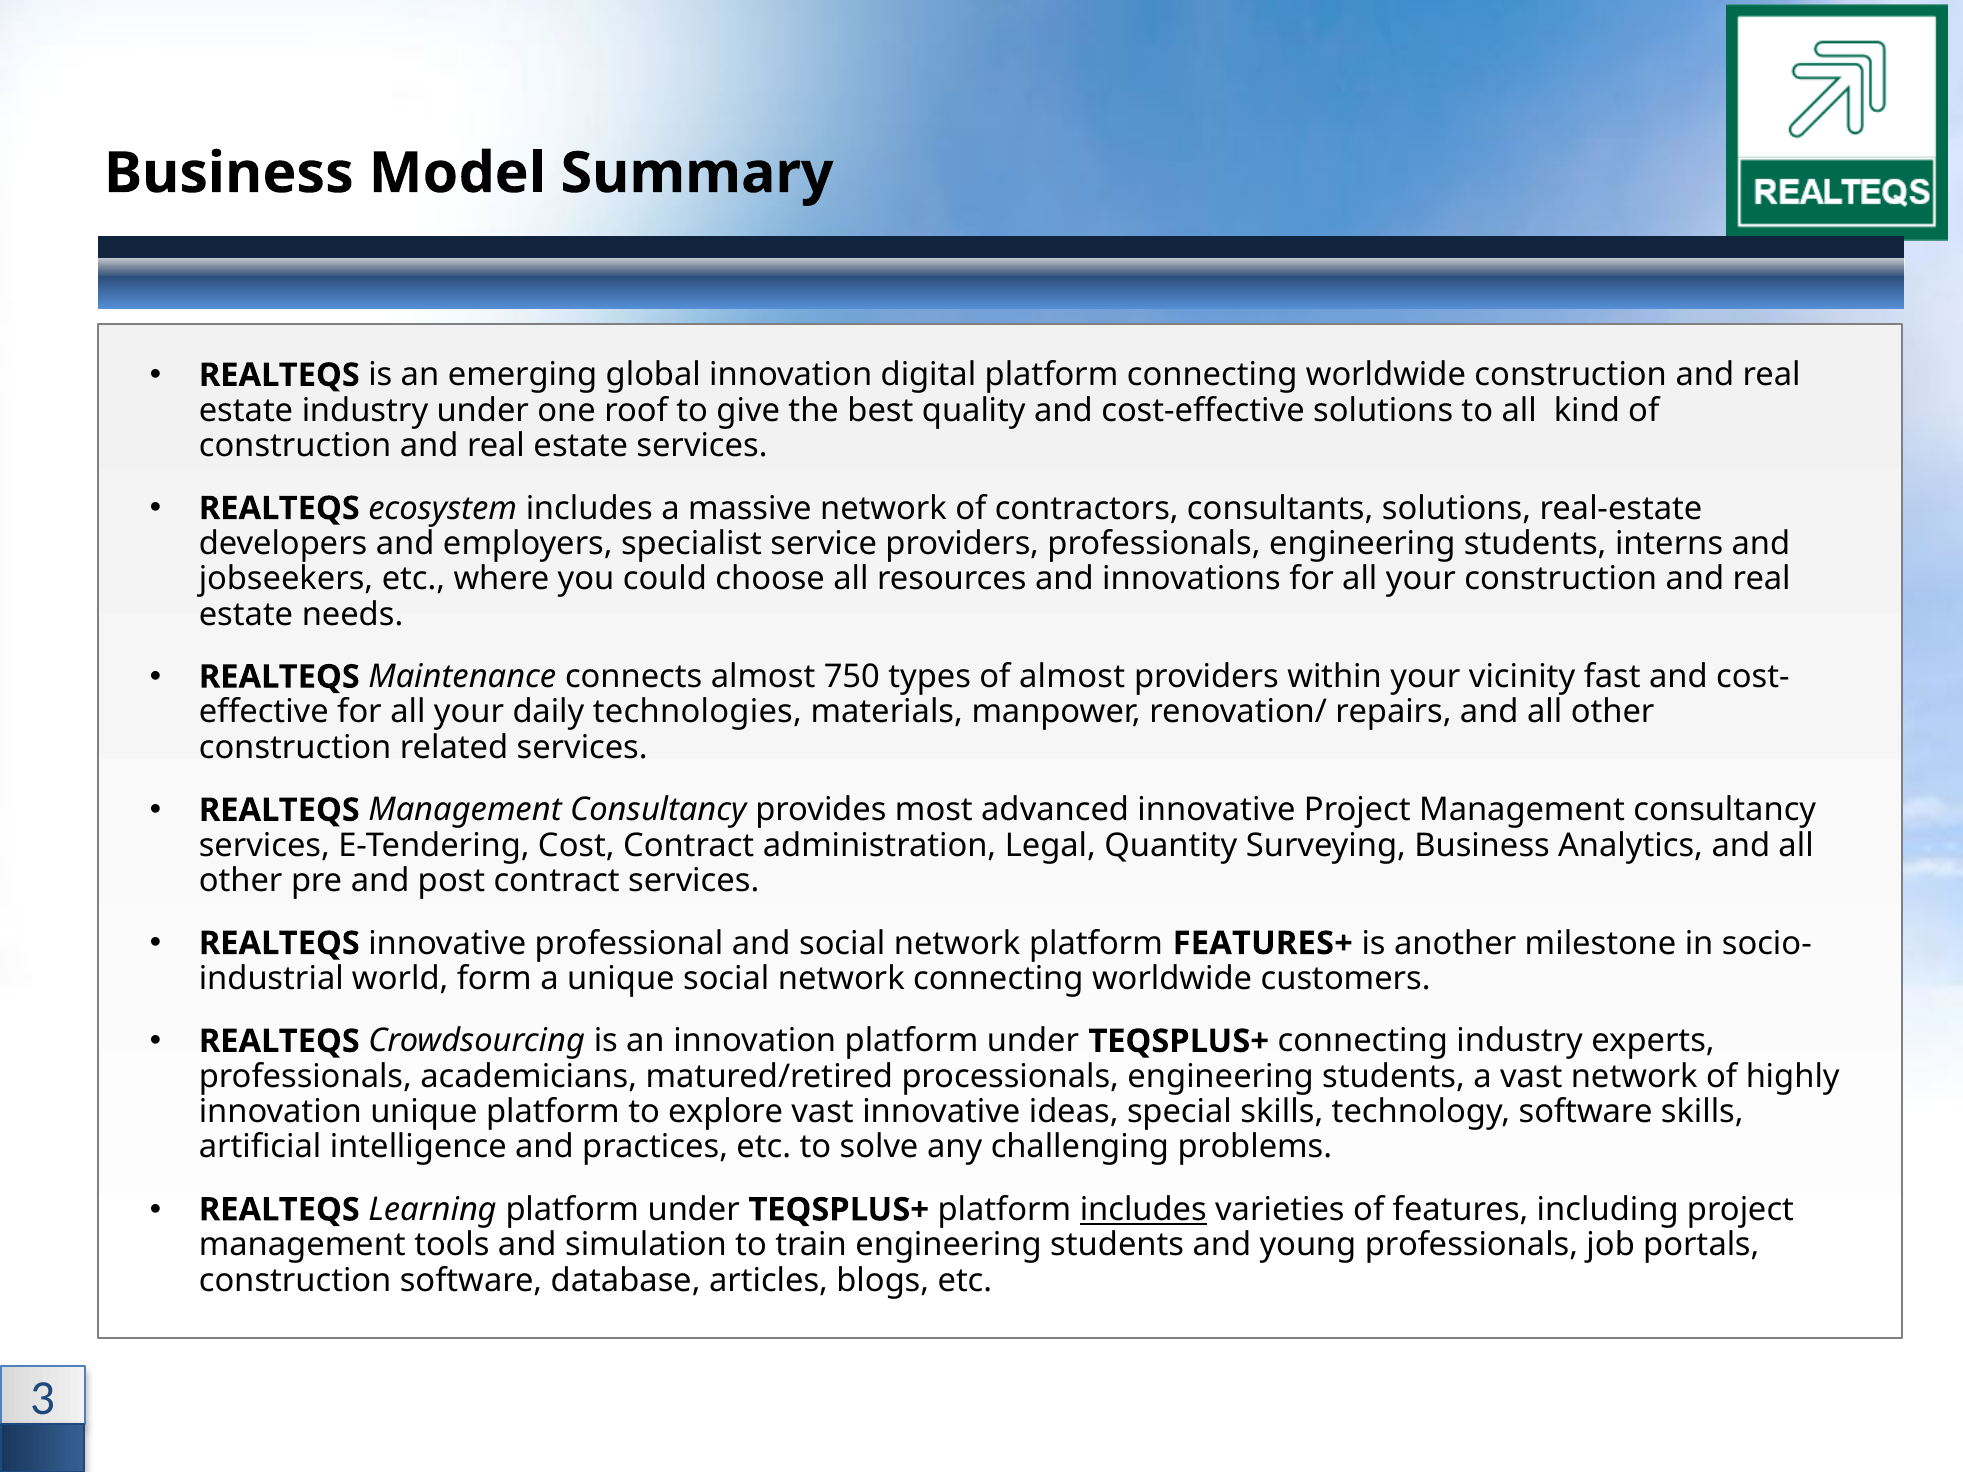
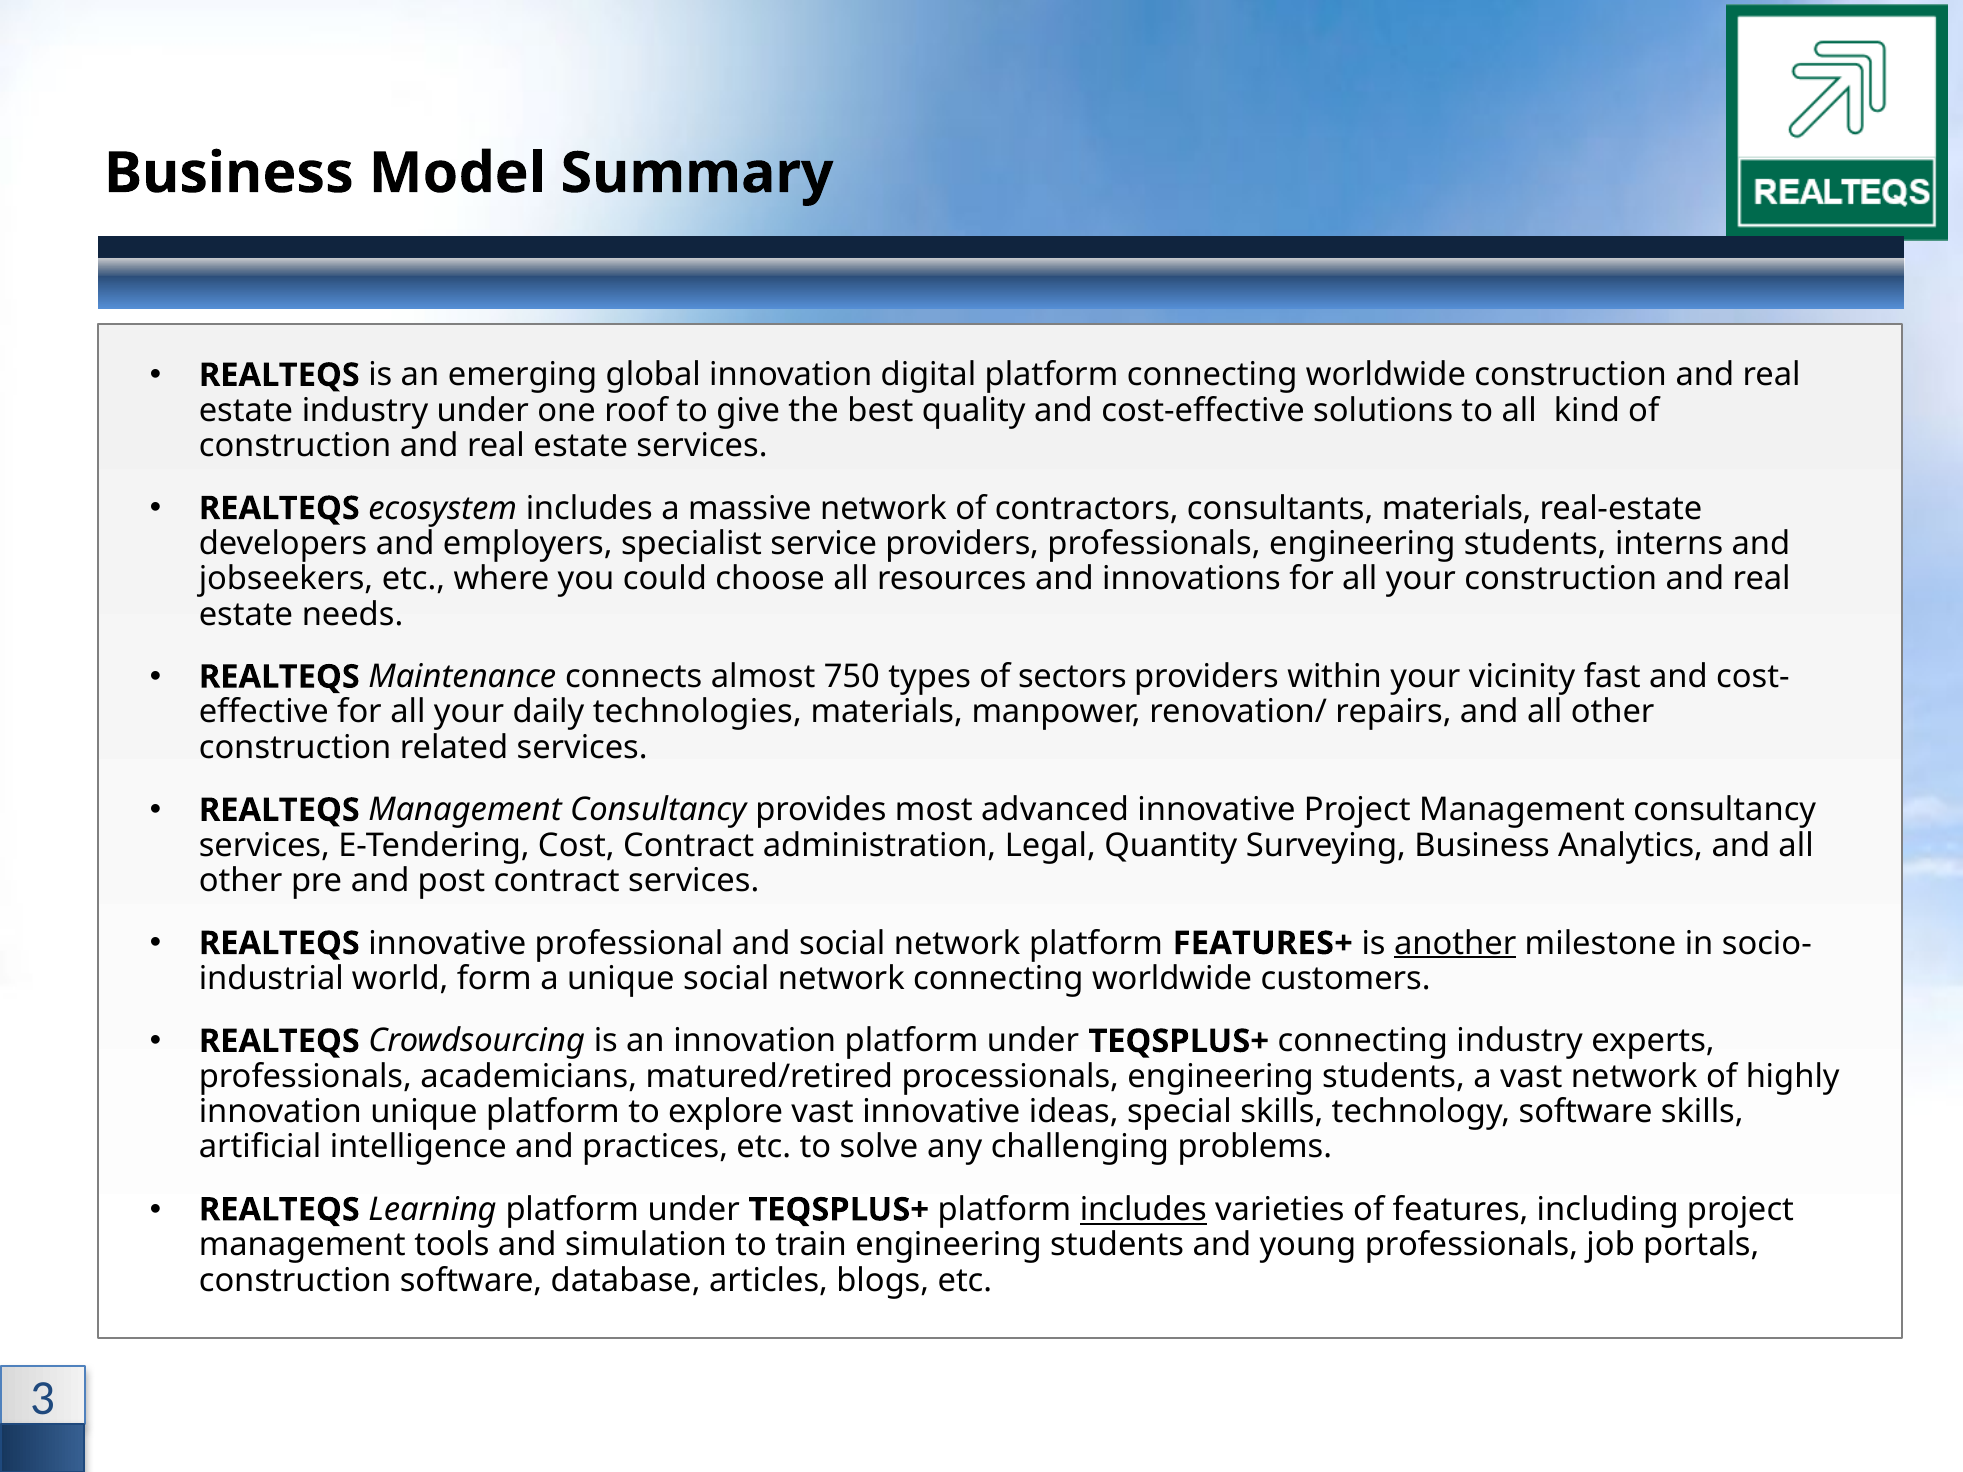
consultants solutions: solutions -> materials (1457, 508)
of almost: almost -> sectors (1072, 677)
another underline: none -> present (1455, 943)
